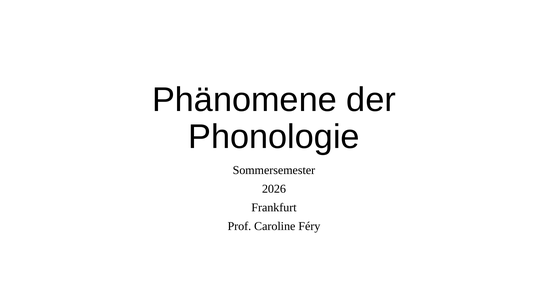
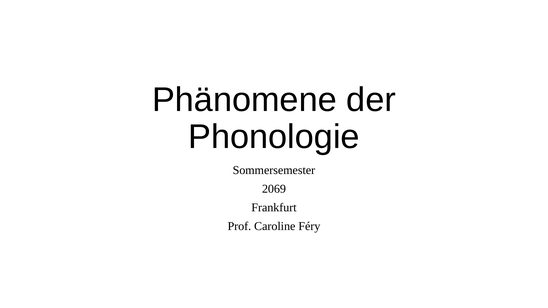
2026: 2026 -> 2069 (274, 189)
